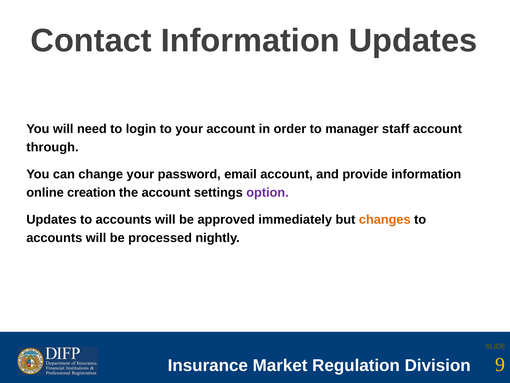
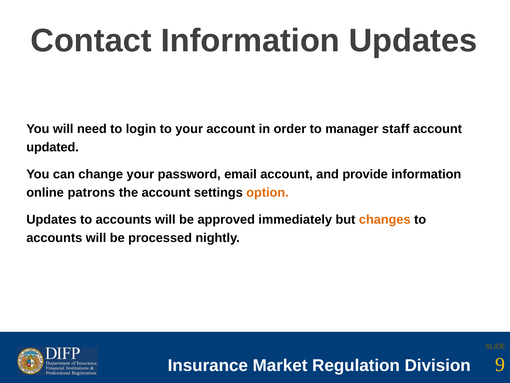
through: through -> updated (53, 147)
creation: creation -> patrons (91, 192)
option colour: purple -> orange (268, 192)
